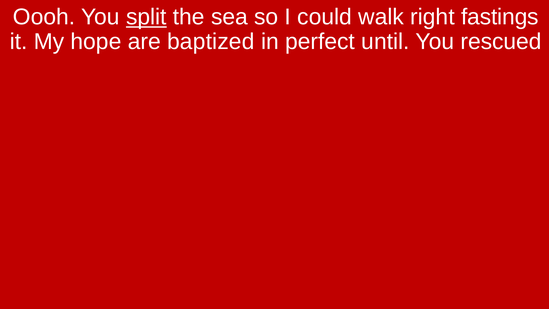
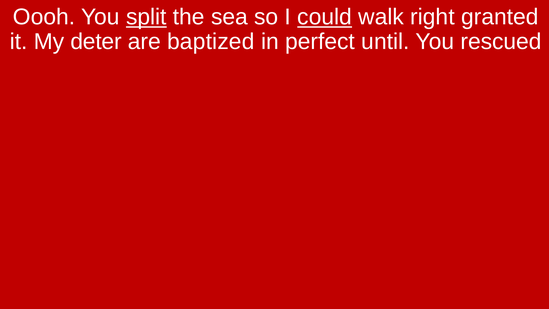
could underline: none -> present (325, 17)
fastings: fastings -> granted (500, 17)
hope: hope -> deter (96, 42)
